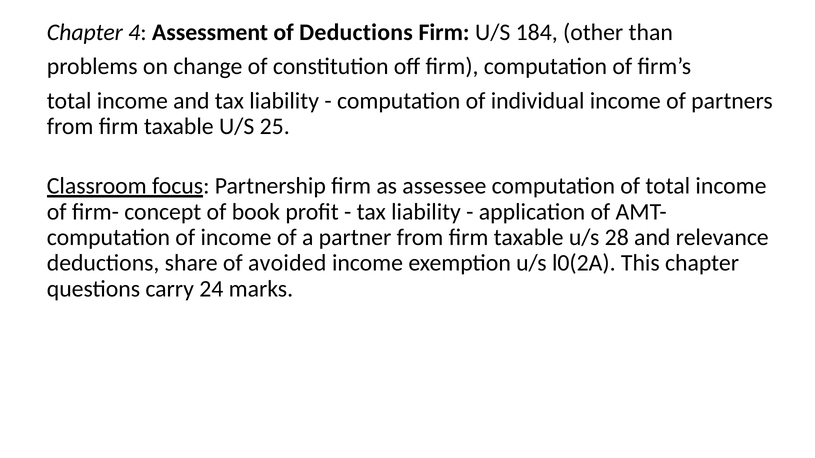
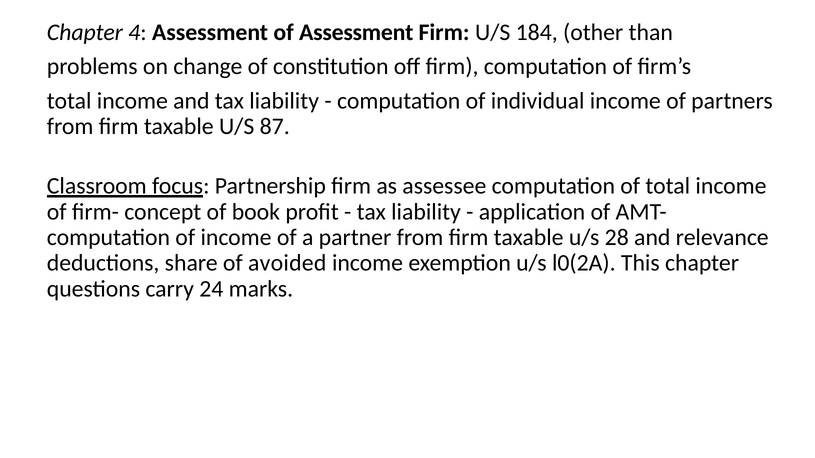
of Deductions: Deductions -> Assessment (356, 32)
25: 25 -> 87 (275, 126)
